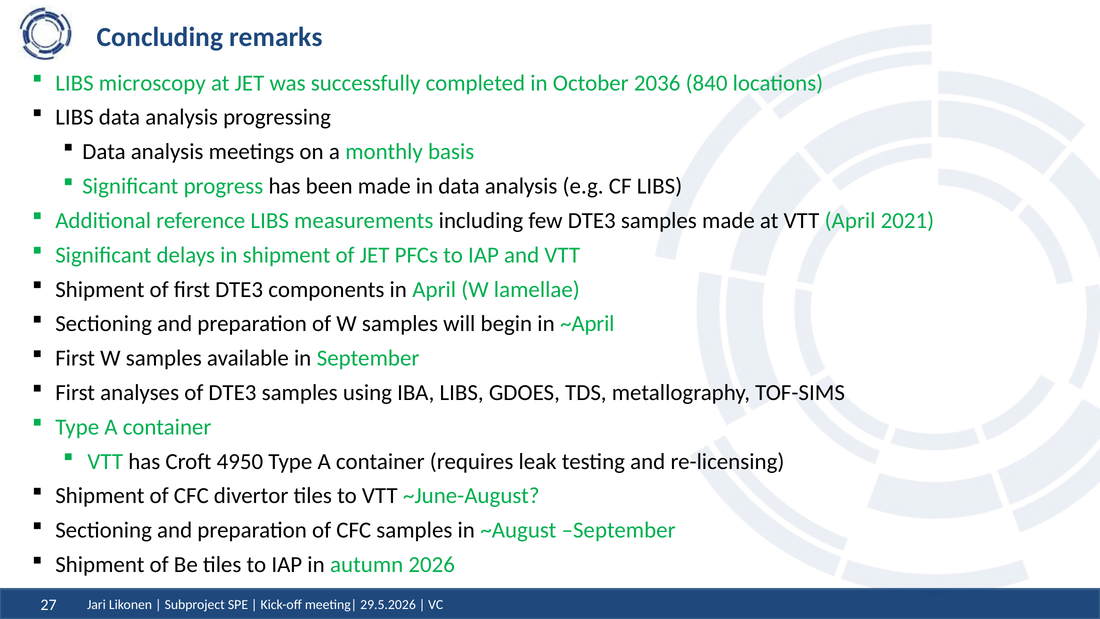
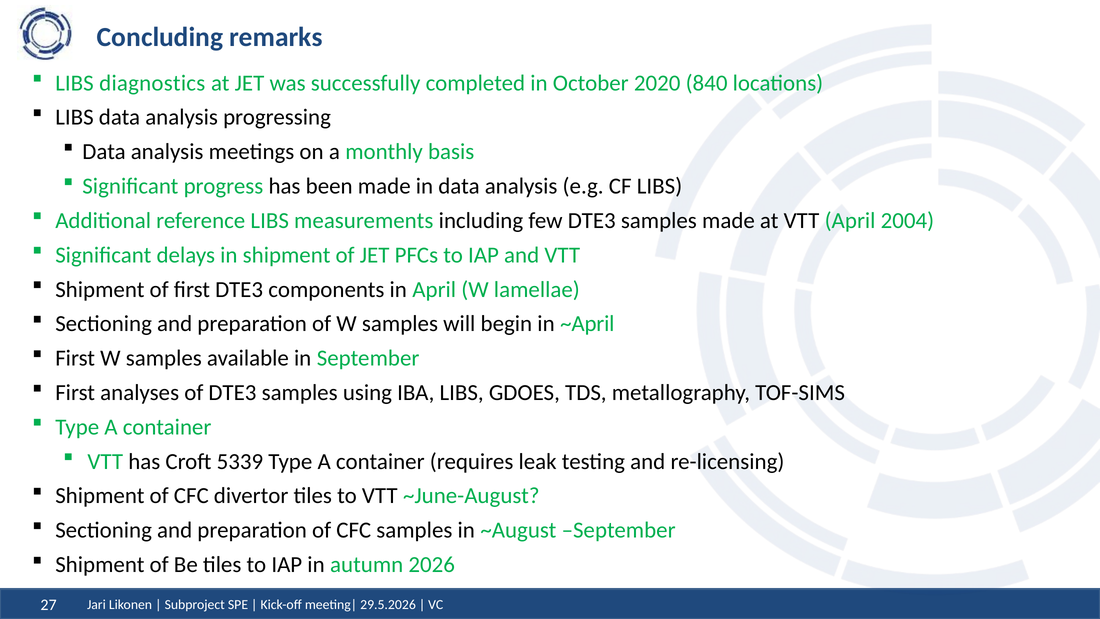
microscopy: microscopy -> diagnostics (152, 83)
2036: 2036 -> 2020 (657, 83)
2021: 2021 -> 2004 (907, 221)
4950: 4950 -> 5339 (240, 461)
